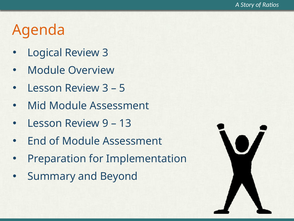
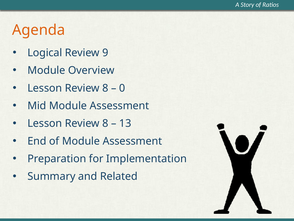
3: 3 -> 9 (105, 53)
3: 3 -> 8 (105, 88)
5: 5 -> 0 (122, 88)
9: 9 -> 8 (105, 123)
Beyond: Beyond -> Related (119, 176)
